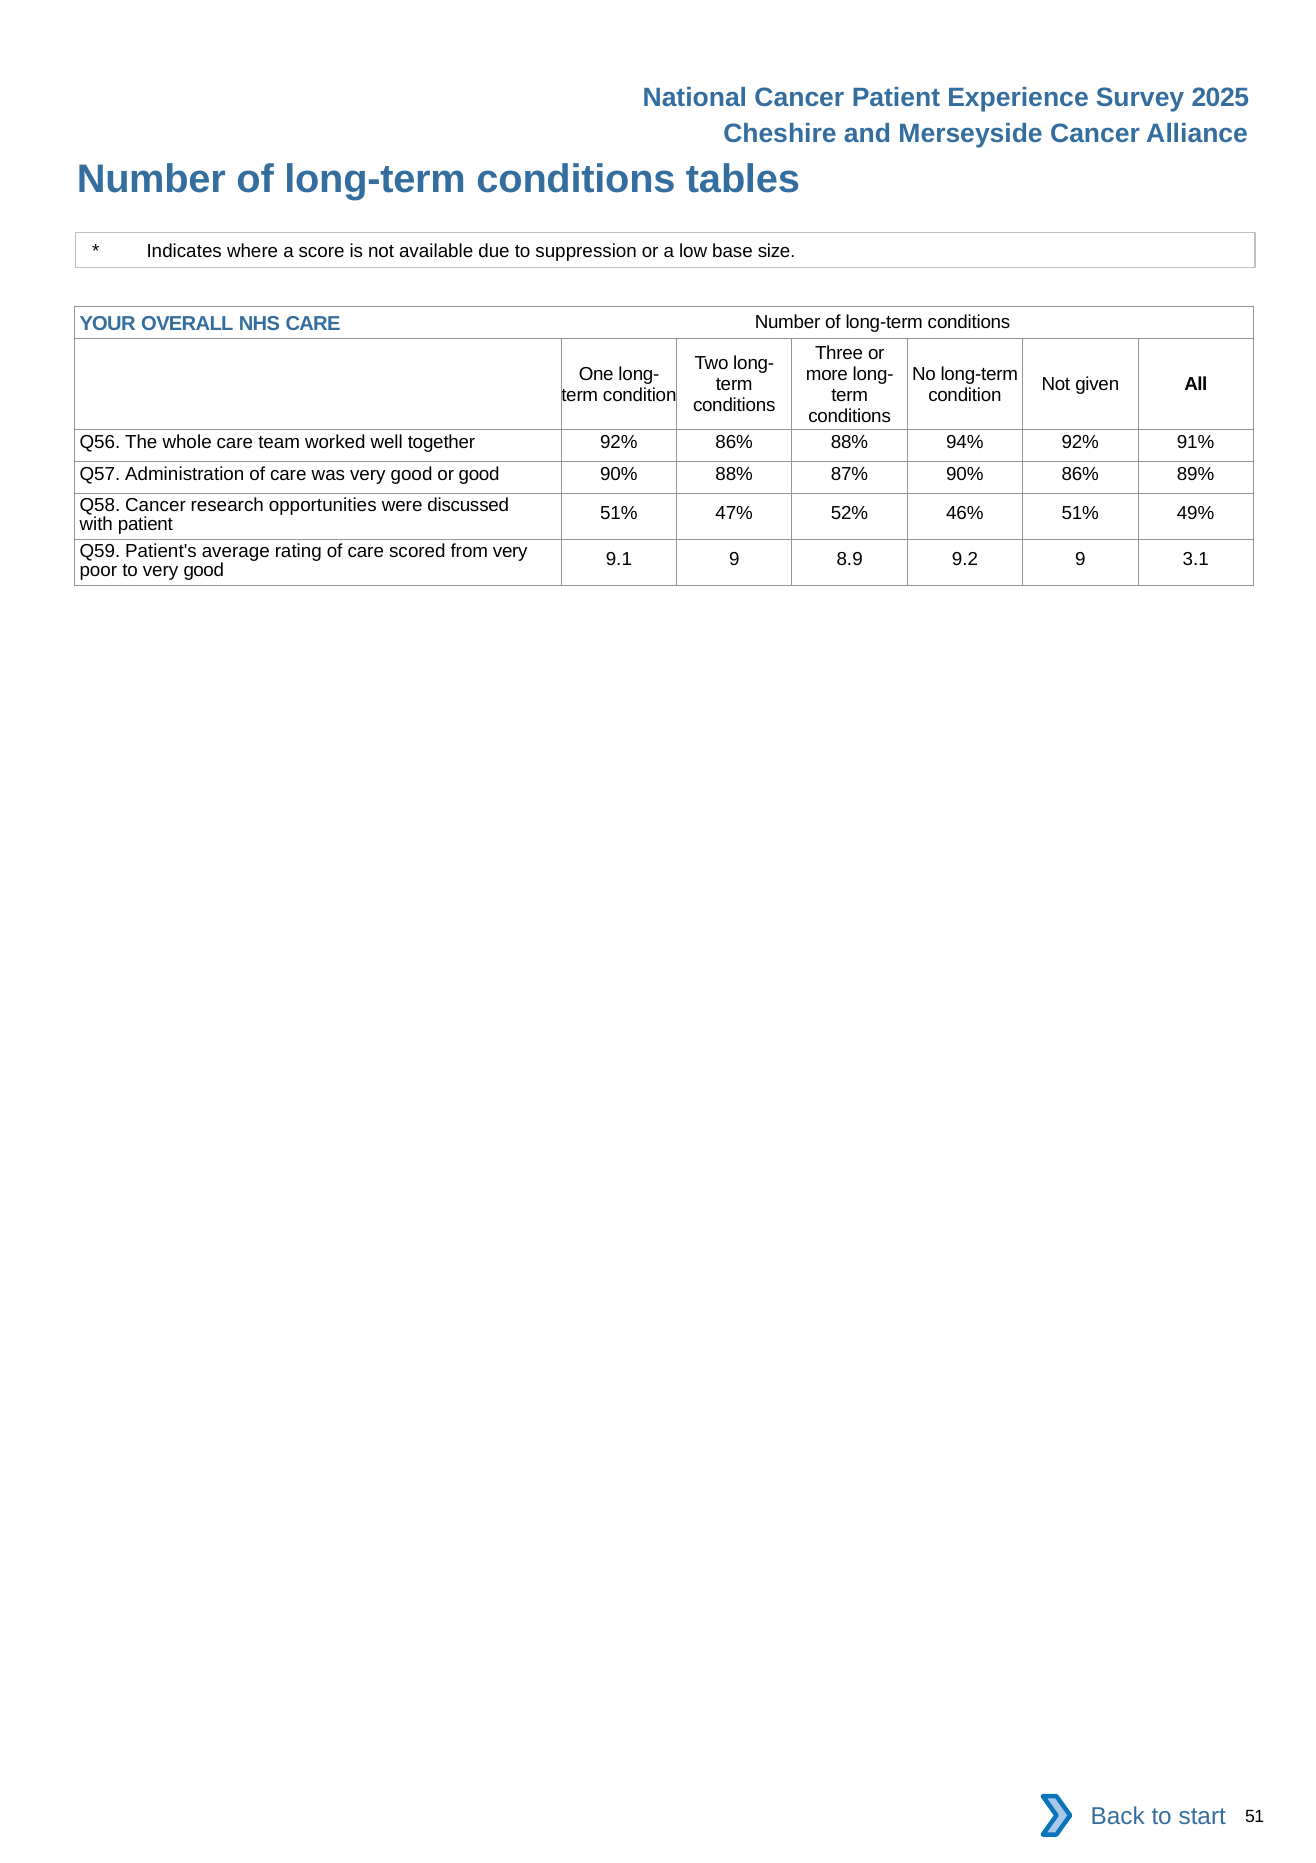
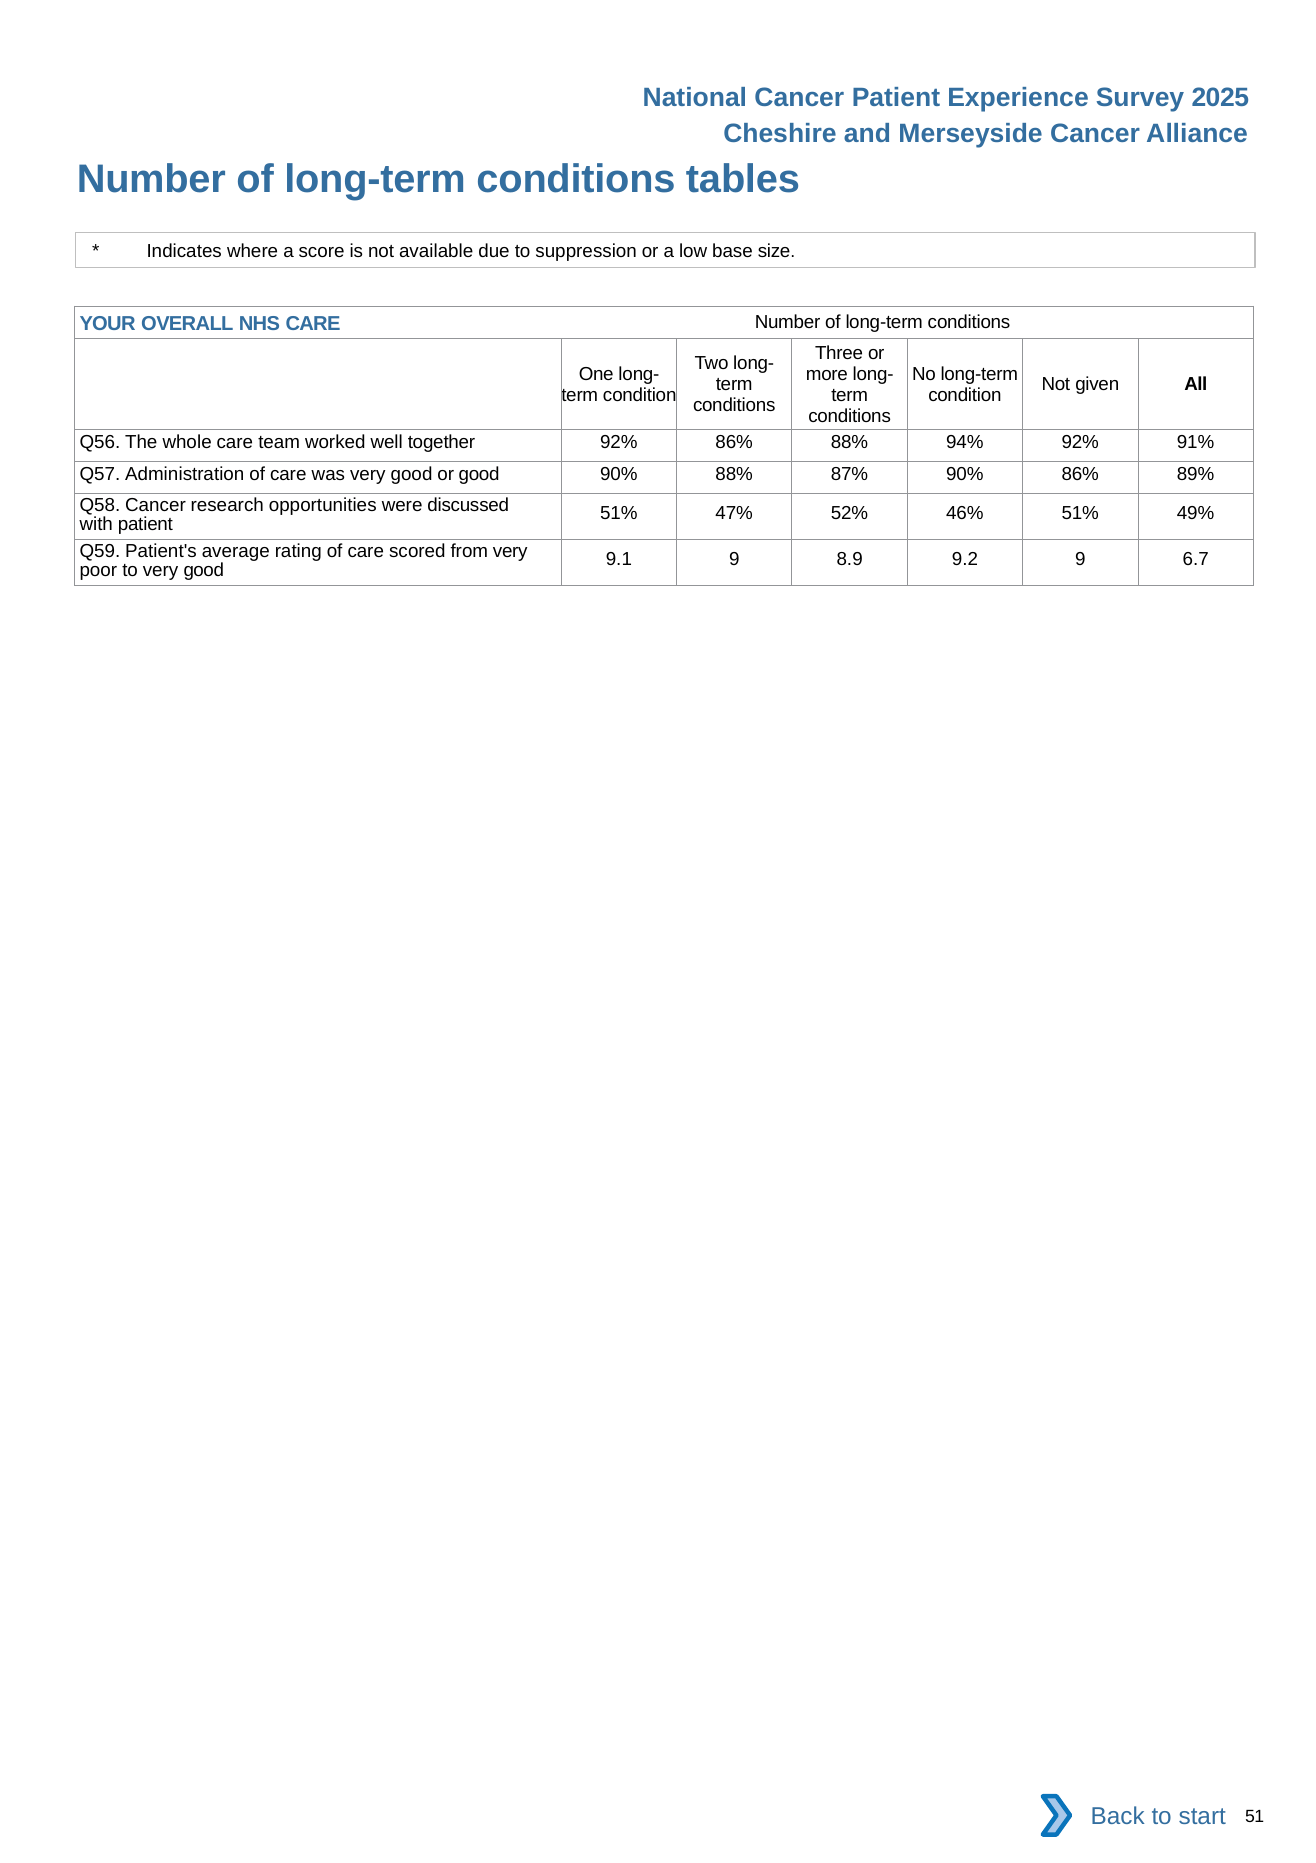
3.1: 3.1 -> 6.7 (1196, 560)
